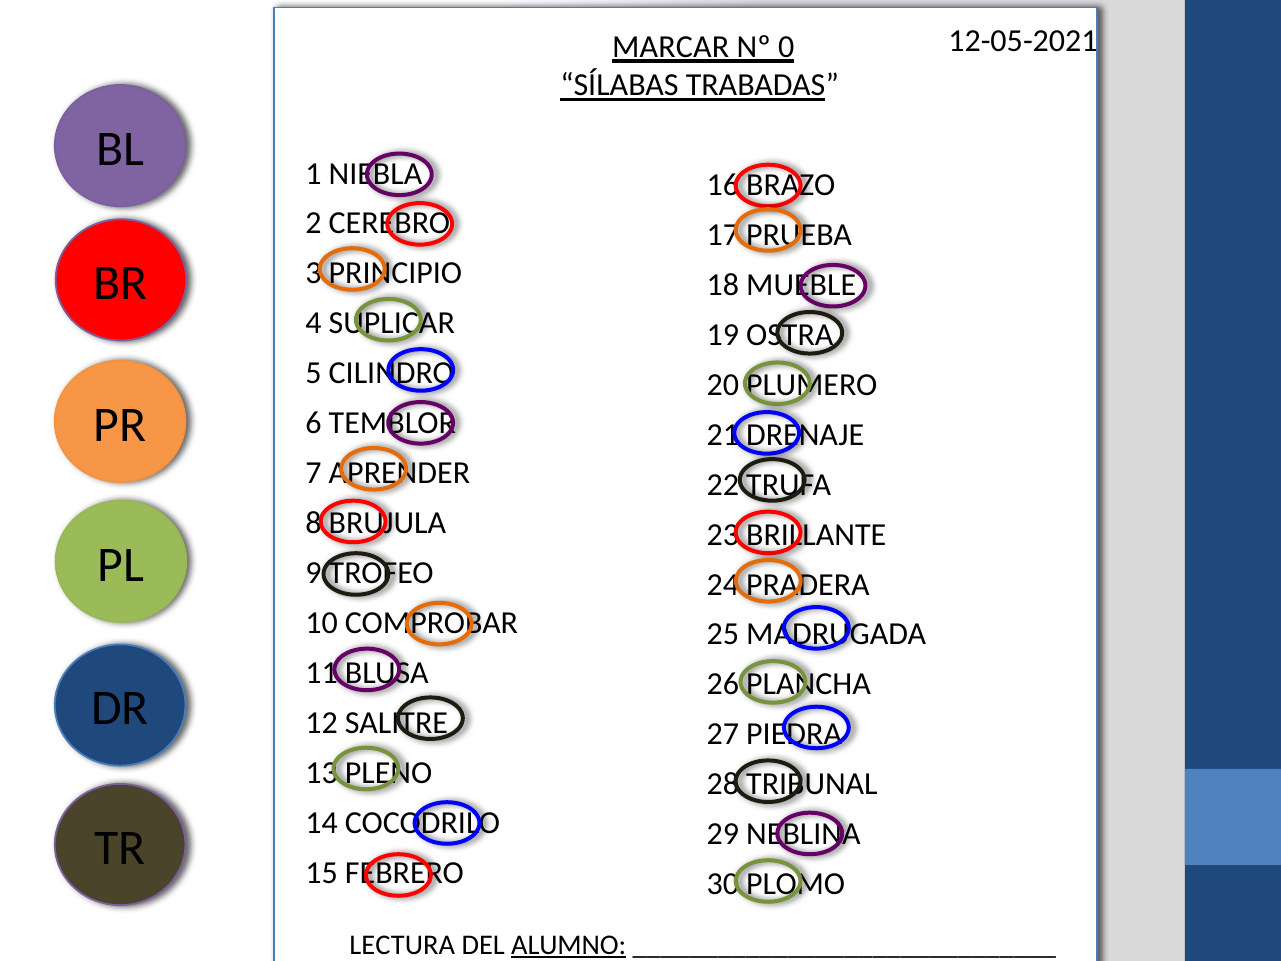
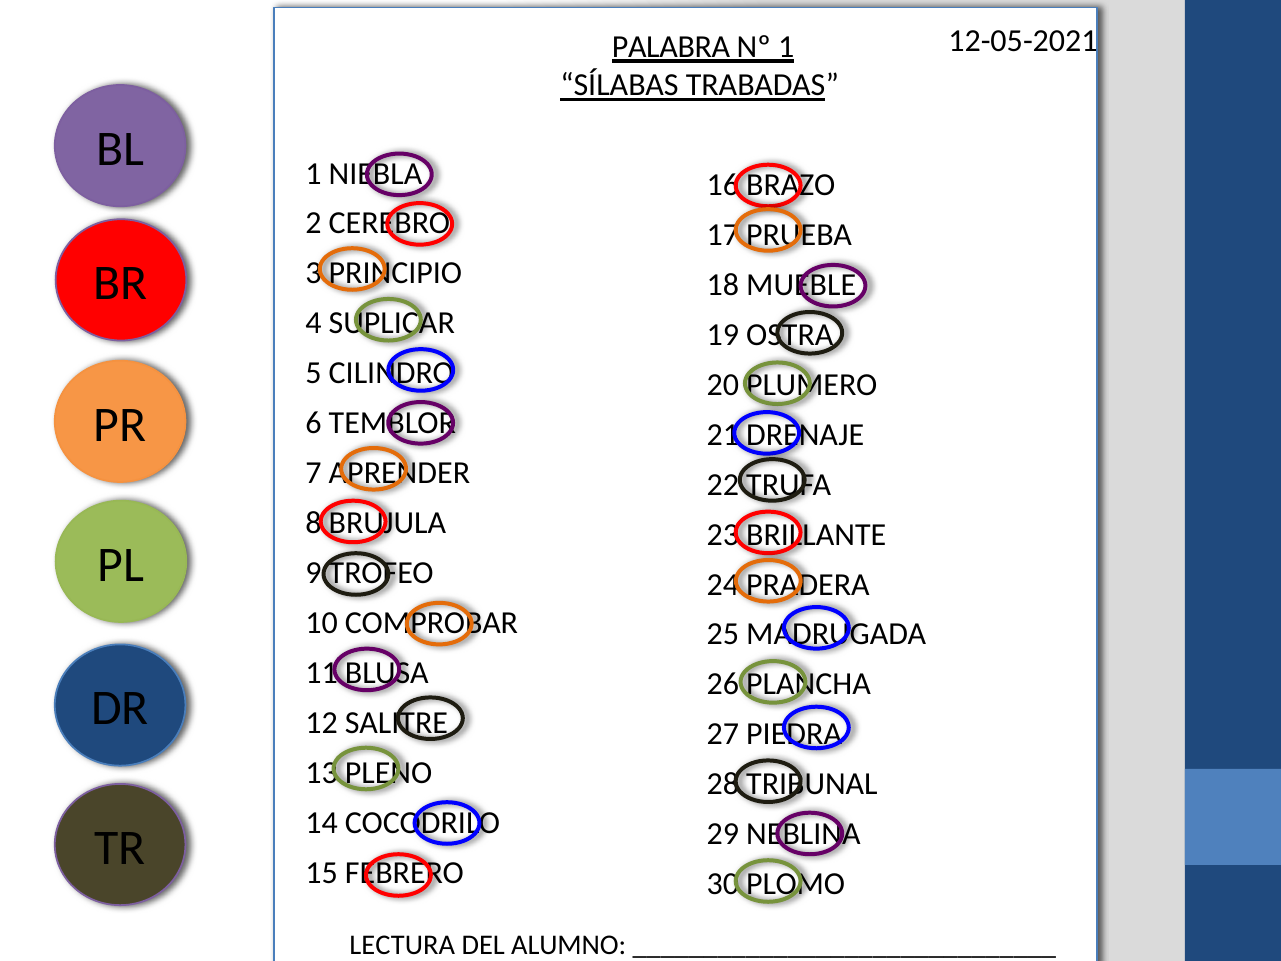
MARCAR: MARCAR -> PALABRA (671, 47)
Nº 0: 0 -> 1 (786, 47)
ALUMNO underline: present -> none (569, 945)
